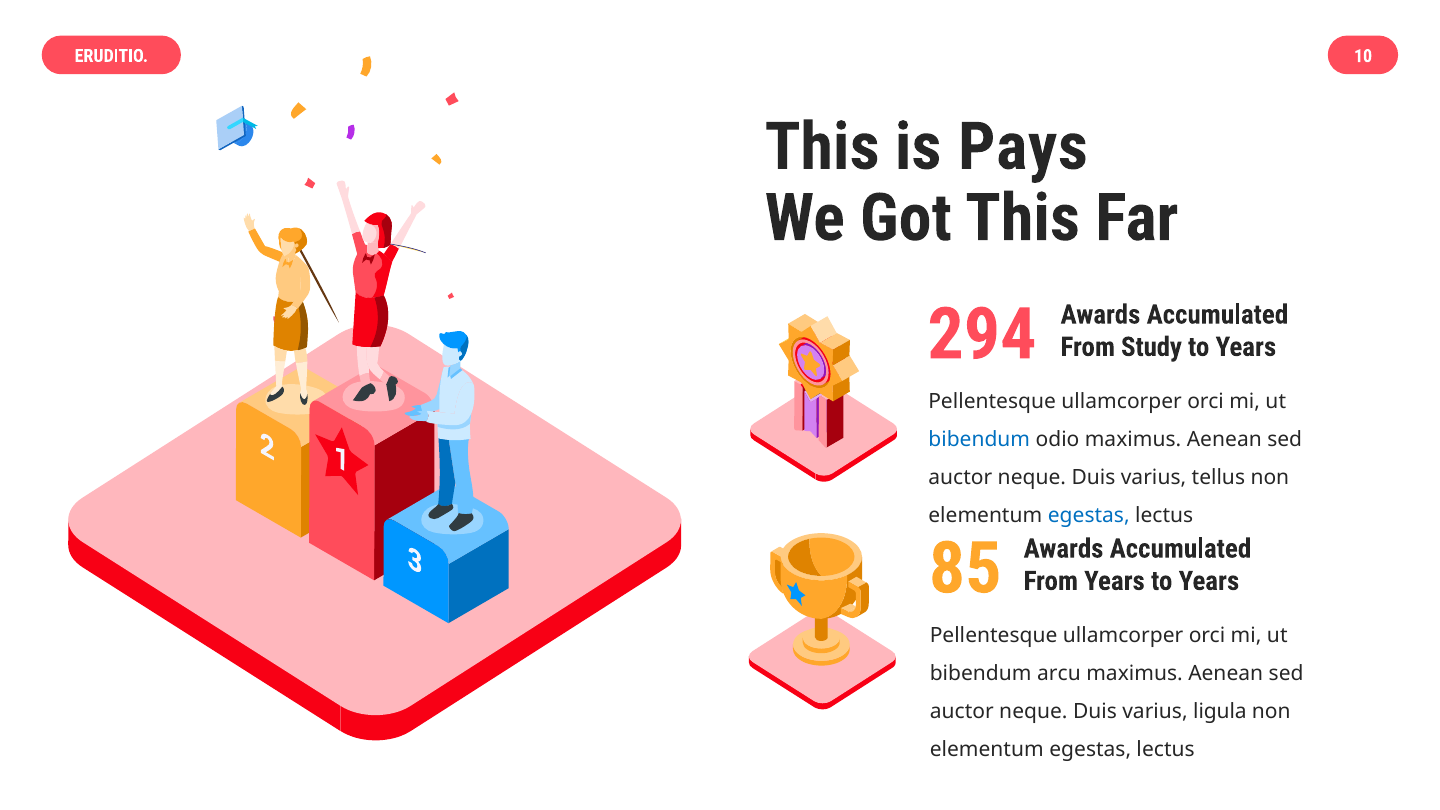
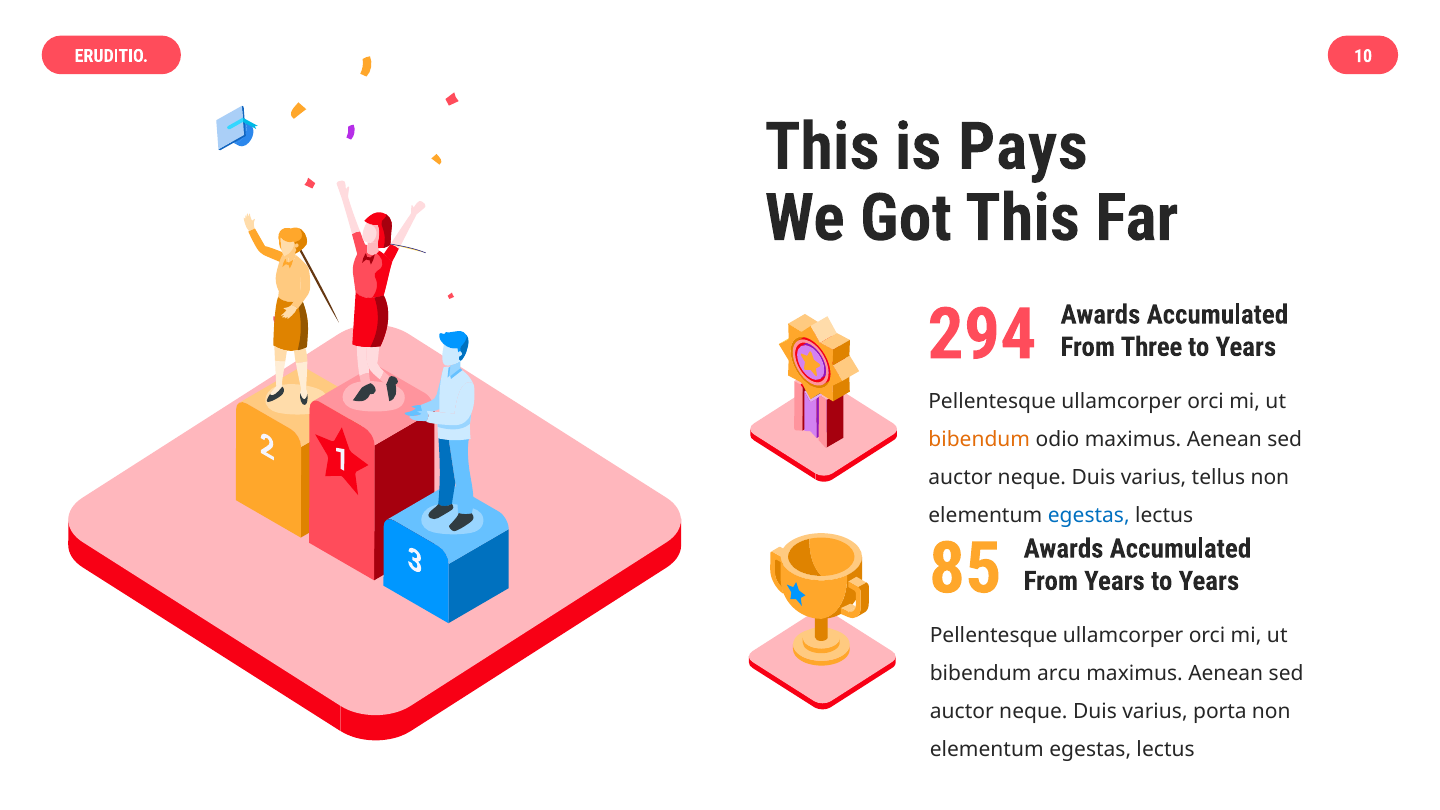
Study: Study -> Three (1152, 347)
bibendum colour: blue -> orange (979, 440)
ligula: ligula -> porta (1220, 712)
